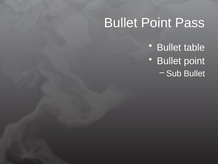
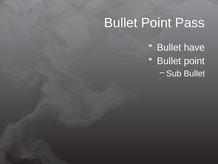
table: table -> have (194, 47)
